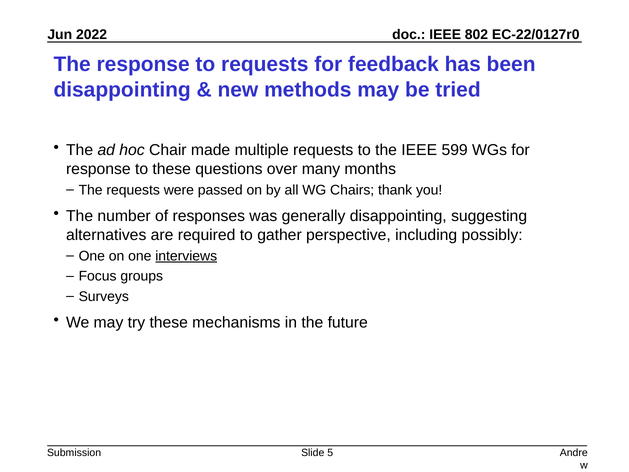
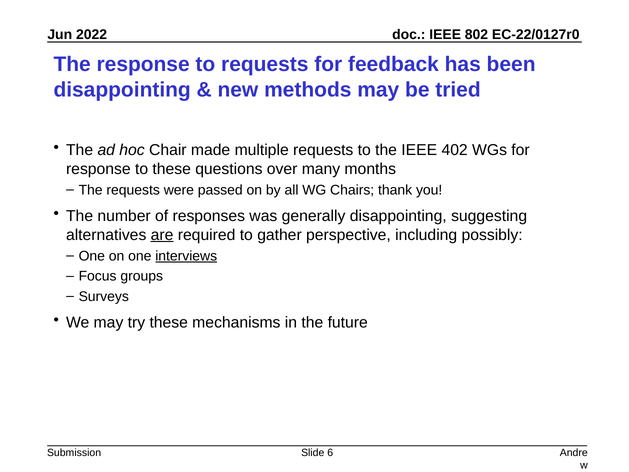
599: 599 -> 402 (455, 150)
are underline: none -> present (162, 235)
5: 5 -> 6 (330, 452)
